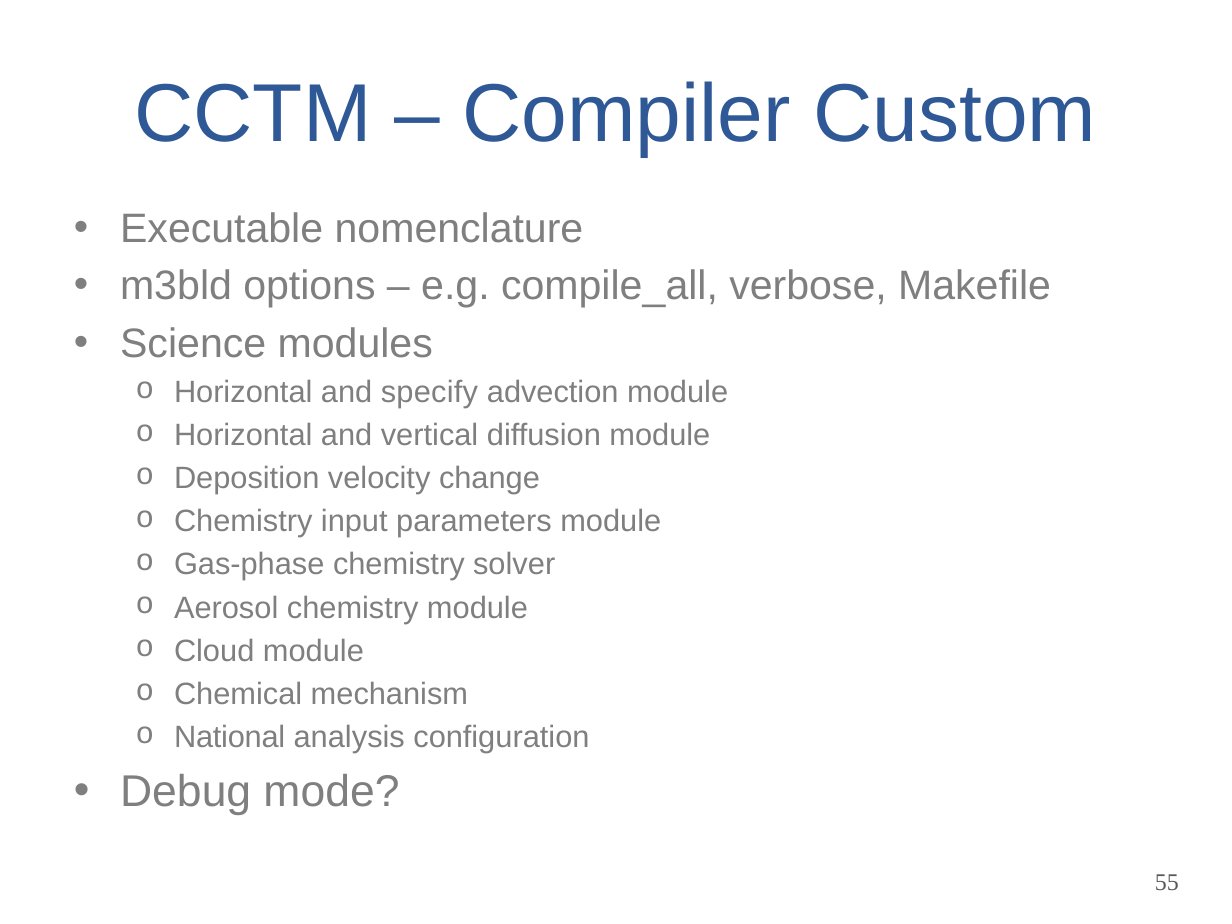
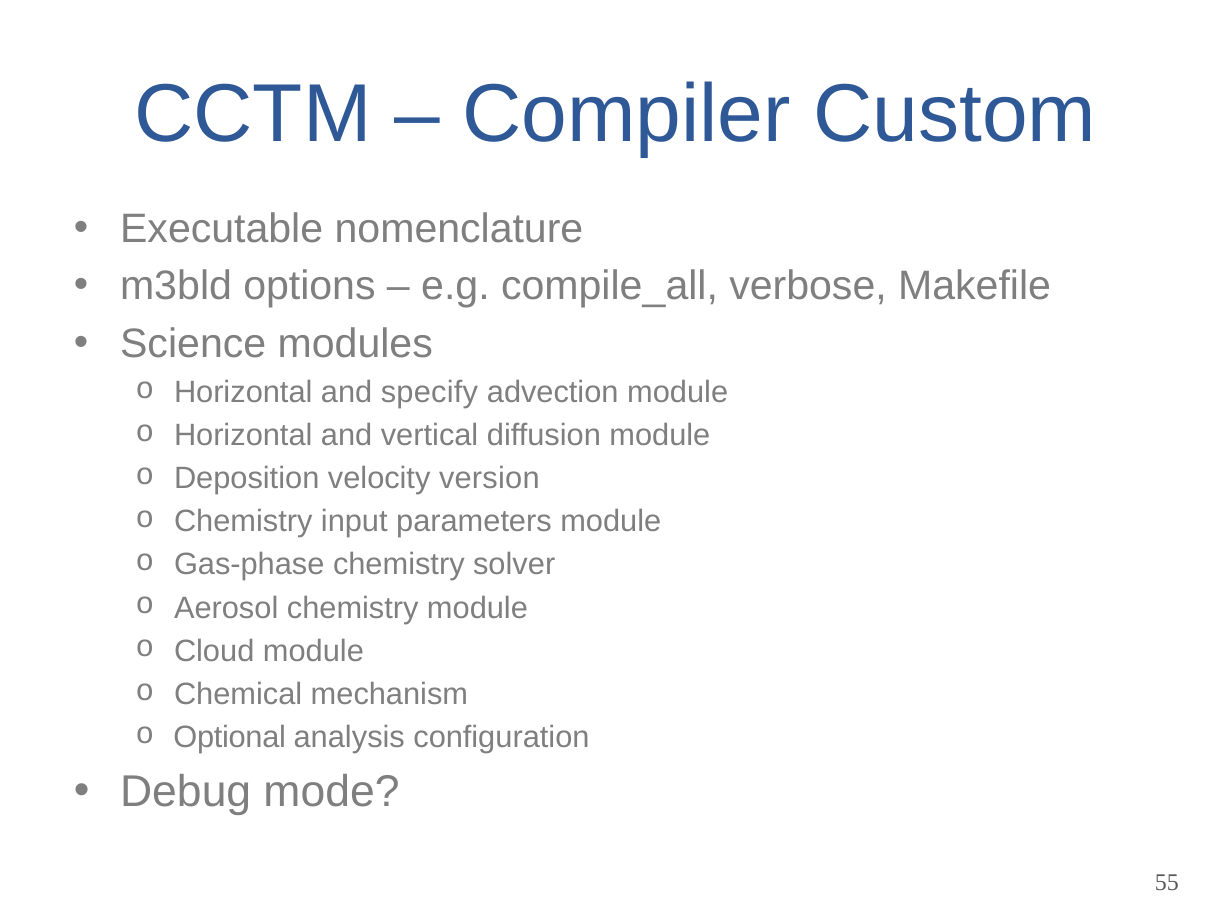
change: change -> version (489, 479)
National: National -> Optional (230, 737)
